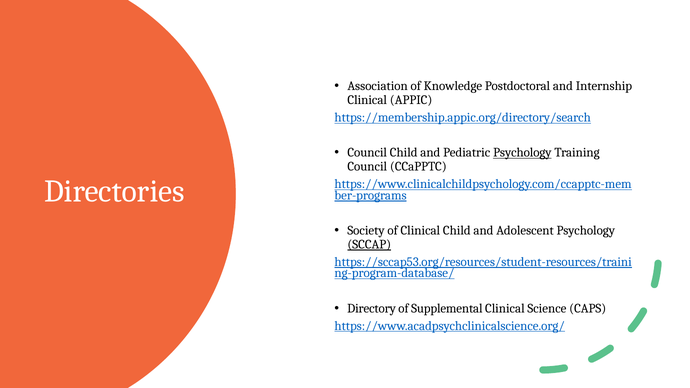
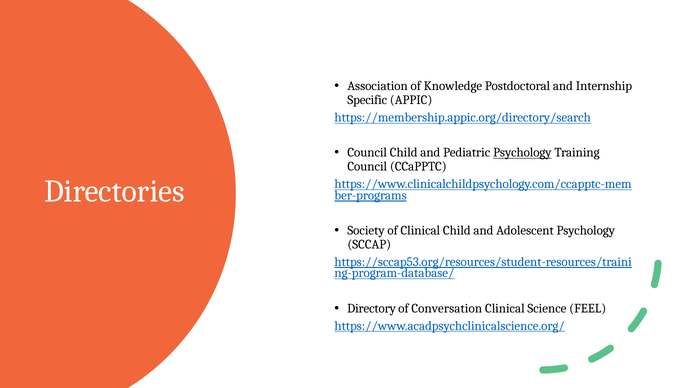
Clinical: Clinical -> Specific (367, 100)
SCCAP underline: present -> none (369, 245)
Supplemental: Supplemental -> Conversation (447, 308)
CAPS: CAPS -> FEEL (588, 308)
